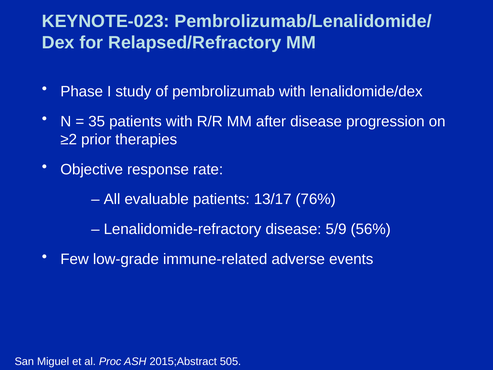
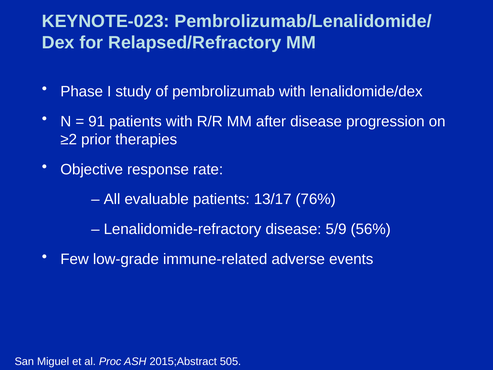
35: 35 -> 91 (97, 121)
